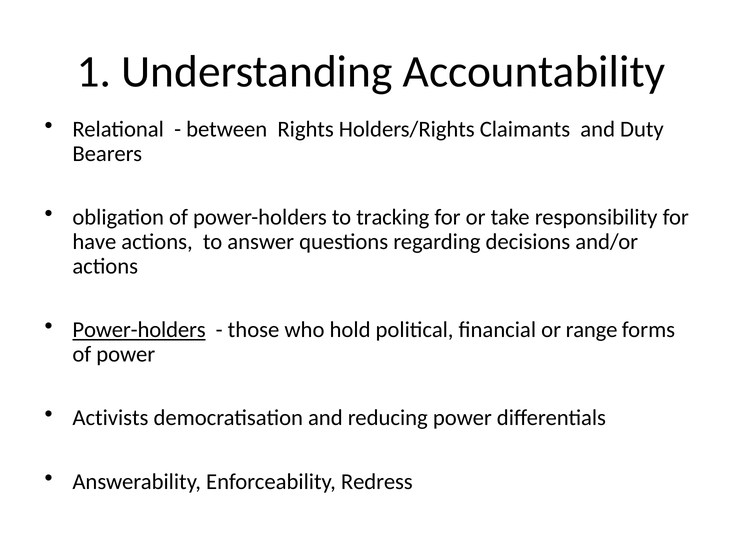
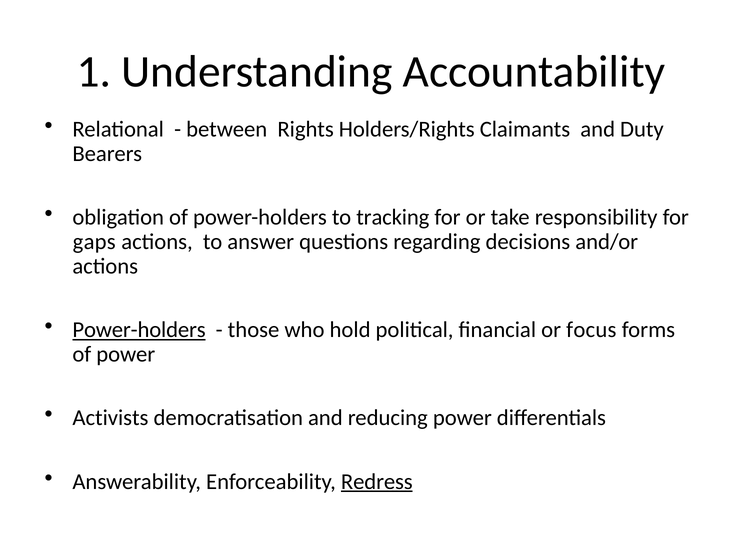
have: have -> gaps (94, 242)
range: range -> focus (591, 330)
Redress underline: none -> present (377, 482)
